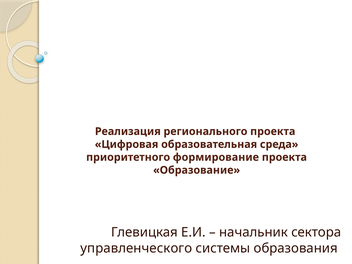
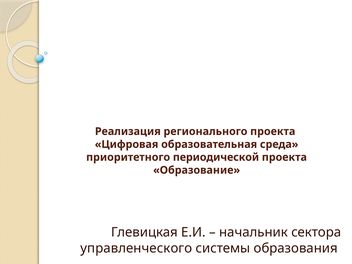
формирование: формирование -> периодической (216, 157)
